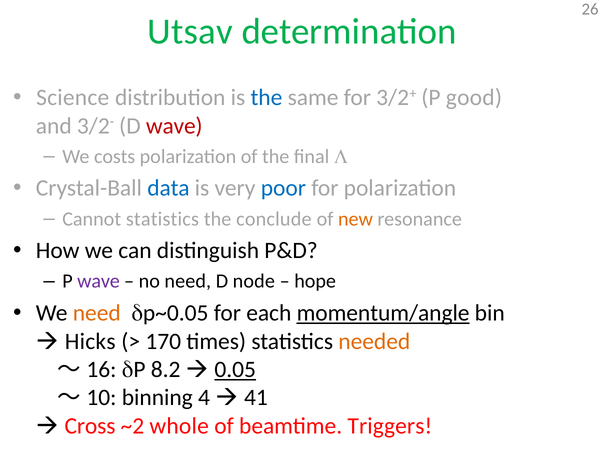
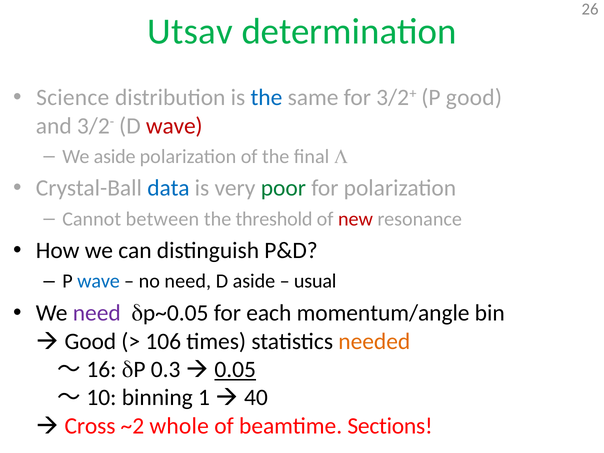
We costs: costs -> aside (115, 156)
poor colour: blue -> green (283, 188)
Cannot statistics: statistics -> between (162, 219)
conclude: conclude -> threshold (274, 219)
new colour: orange -> red (355, 219)
wave colour: purple -> blue (99, 281)
D node: node -> aside (254, 281)
hope: hope -> usual (315, 281)
need colour: orange -> purple (97, 313)
momentum/angle underline: present -> none (383, 313)
Hicks: Hicks -> Good (90, 341)
170: 170 -> 106 (163, 341)
8.2: 8.2 -> 0.3 (166, 370)
4: 4 -> 1 (204, 398)
41: 41 -> 40 (256, 398)
Triggers: Triggers -> Sections (390, 426)
